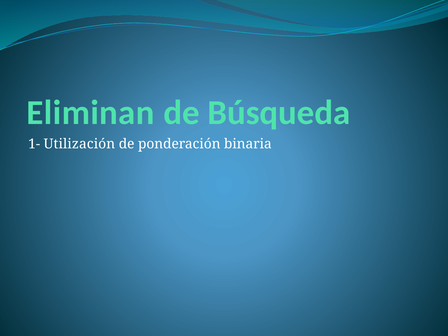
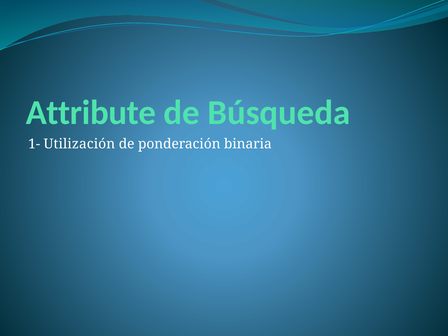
Eliminan: Eliminan -> Attribute (91, 113)
